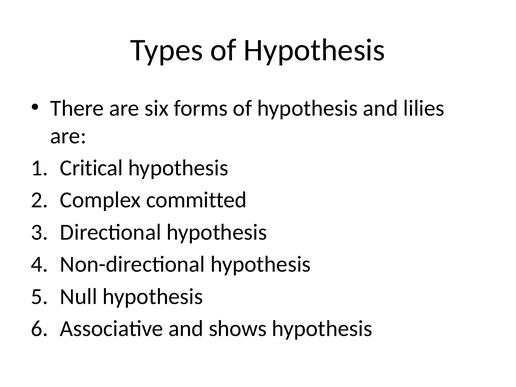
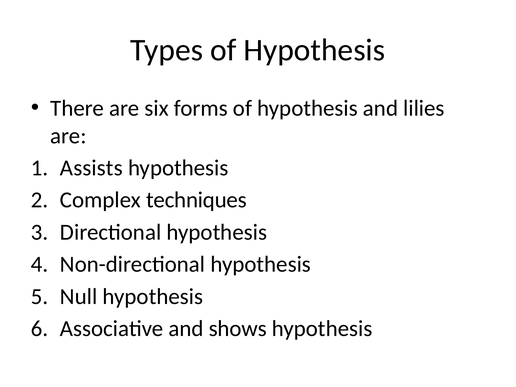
Critical: Critical -> Assists (91, 168)
committed: committed -> techniques (196, 200)
